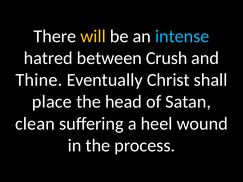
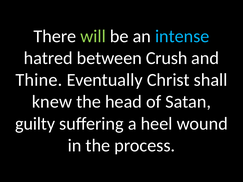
will colour: yellow -> light green (93, 36)
place: place -> knew (52, 102)
clean: clean -> guilty (35, 124)
